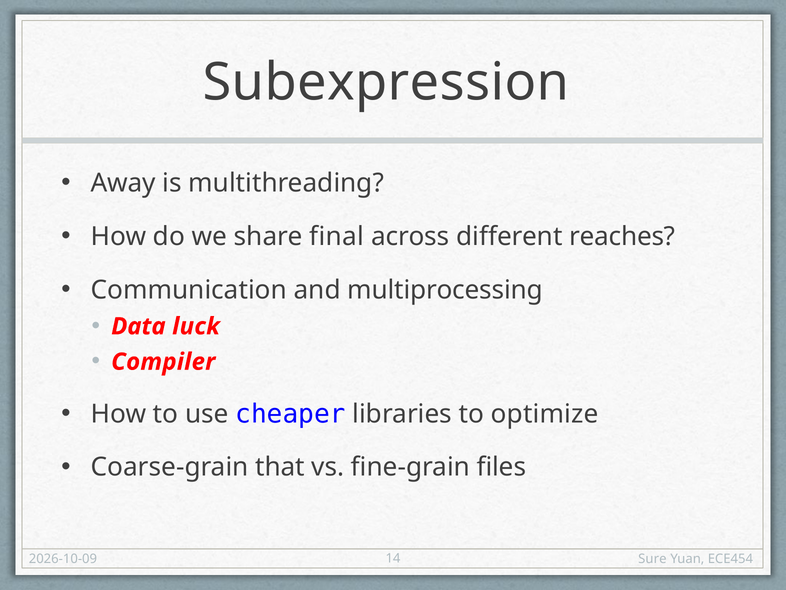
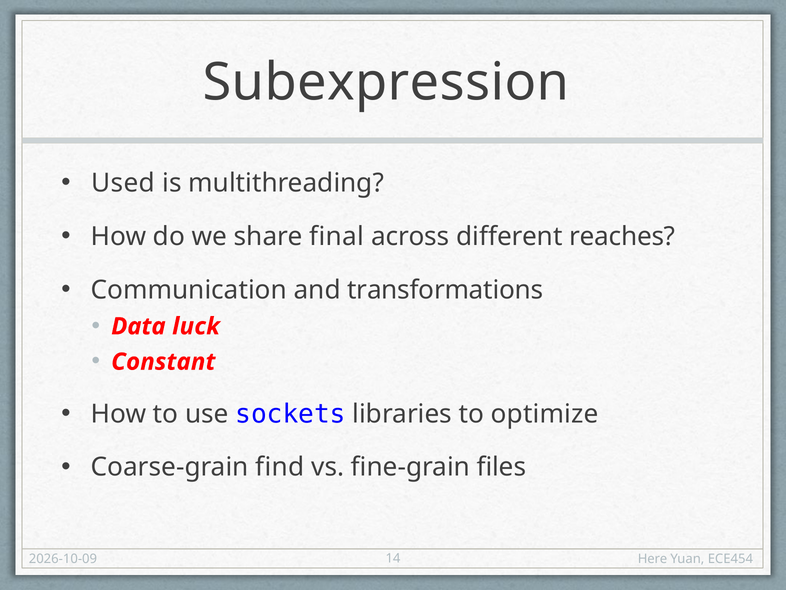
Away: Away -> Used (123, 183)
multiprocessing: multiprocessing -> transformations (445, 290)
Compiler: Compiler -> Constant (163, 362)
cheaper: cheaper -> sockets (291, 414)
that: that -> find (280, 467)
Sure: Sure -> Here (653, 559)
